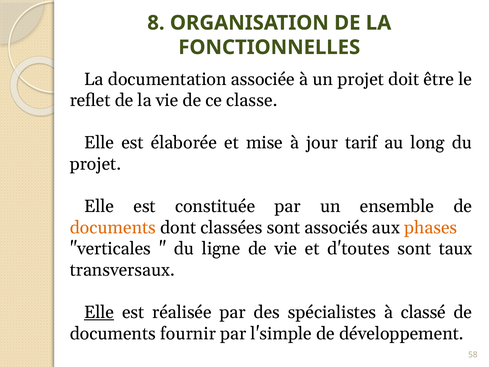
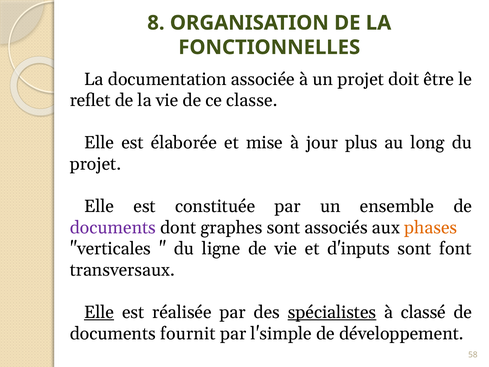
tarif: tarif -> plus (361, 143)
documents colour: orange -> purple (113, 227)
classées: classées -> graphes (231, 227)
d'toutes: d'toutes -> d'inputs (359, 249)
taux: taux -> font (455, 249)
spécialistes underline: none -> present (332, 312)
fournir: fournir -> fournit (188, 333)
